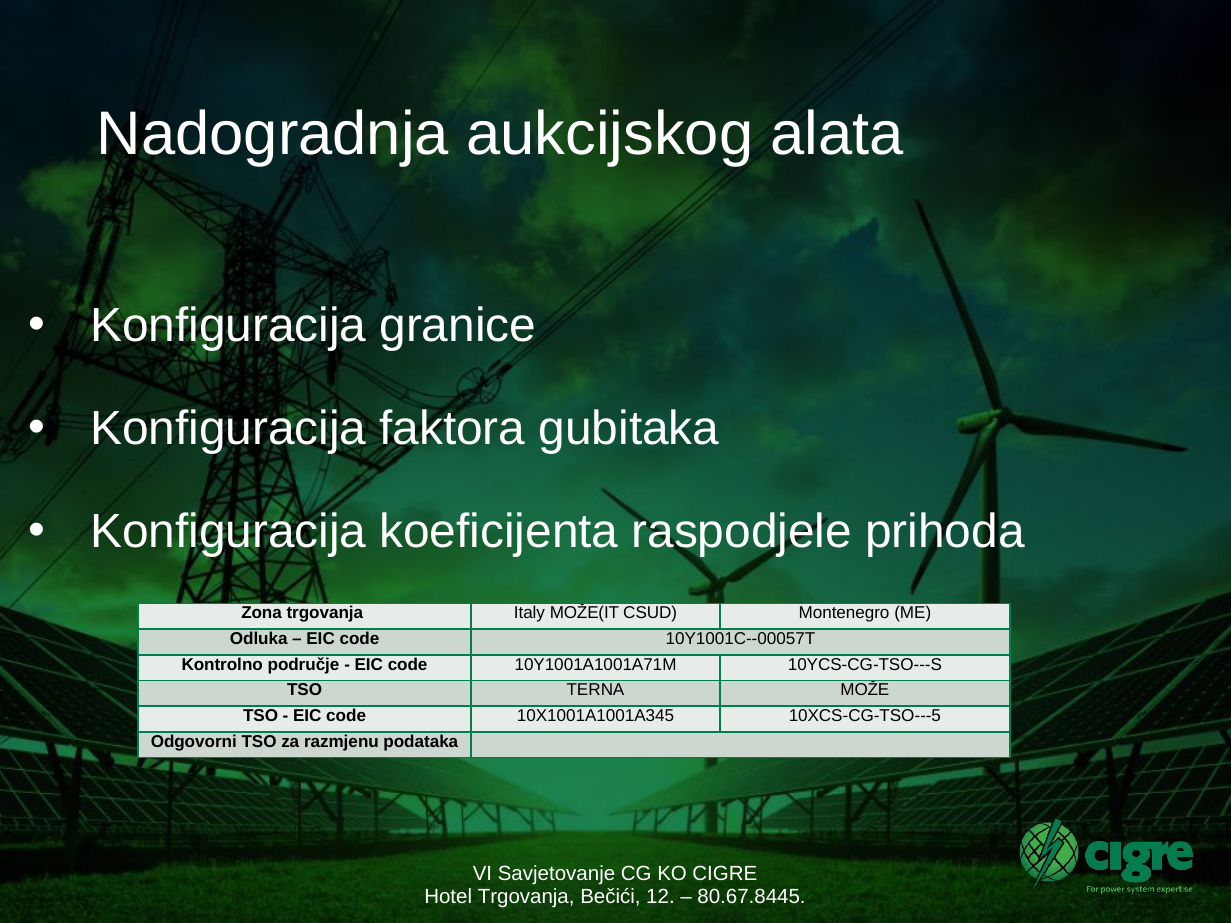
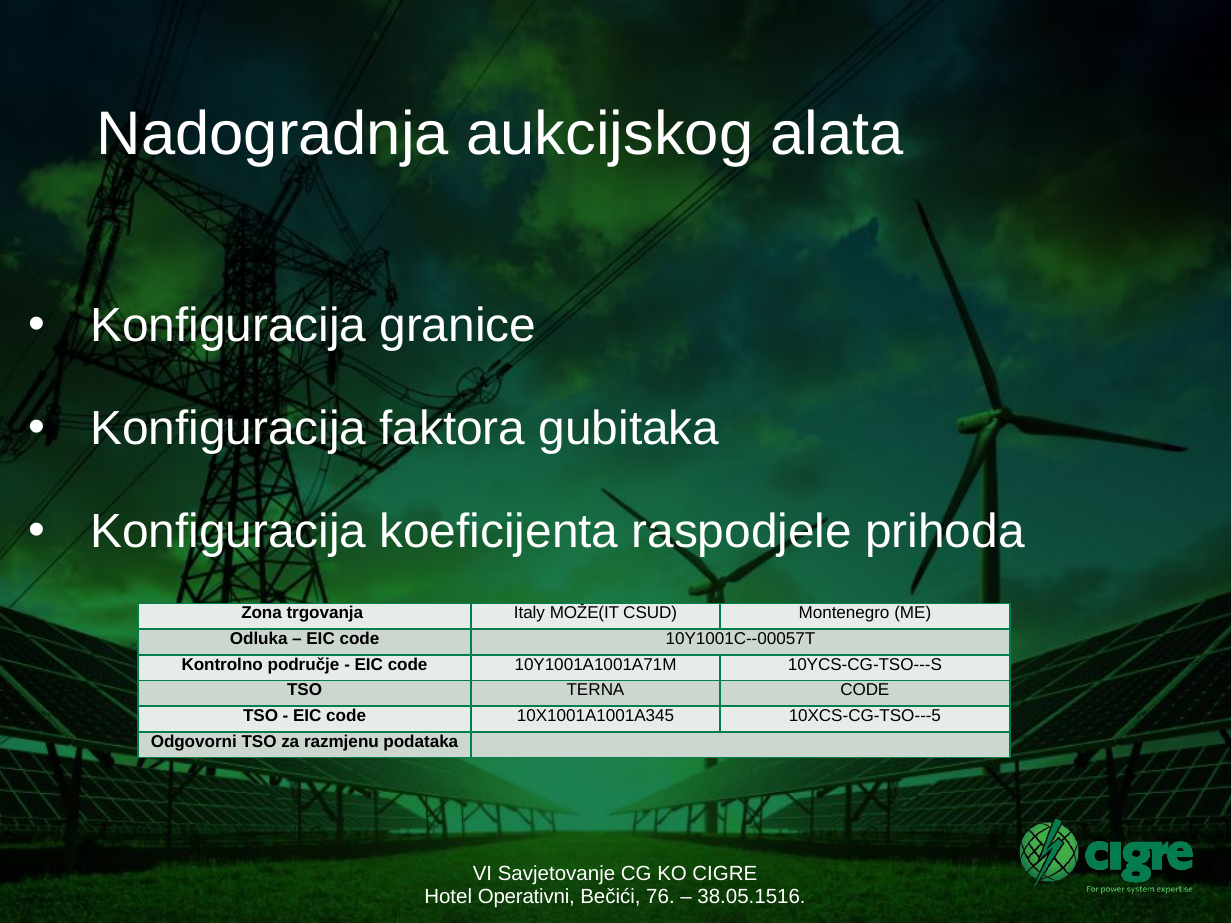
TERNA MOŽE: MOŽE -> CODE (865, 690)
Hotel Trgovanja: Trgovanja -> Operativni (526, 897)
12: 12 -> 76 (661, 897)
80.67.8445: 80.67.8445 -> 38.05.1516 (752, 897)
